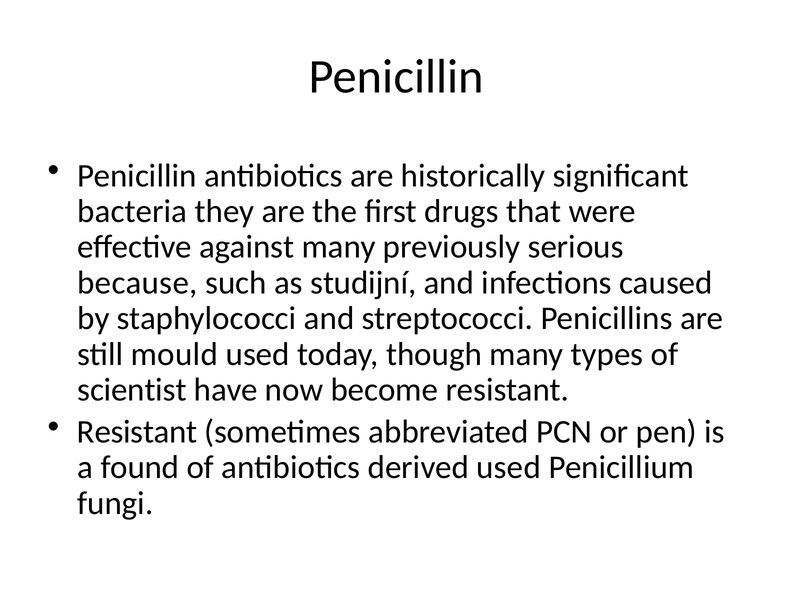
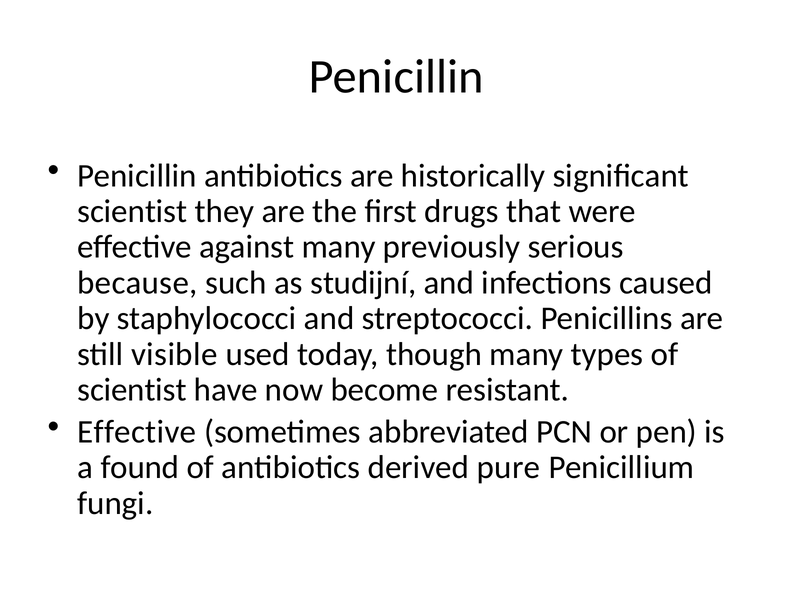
bacteria: bacteria -> scientist (132, 211)
mould: mould -> visible (174, 354)
Resistant: Resistant -> Effective (137, 432)
derived used: used -> pure (509, 467)
